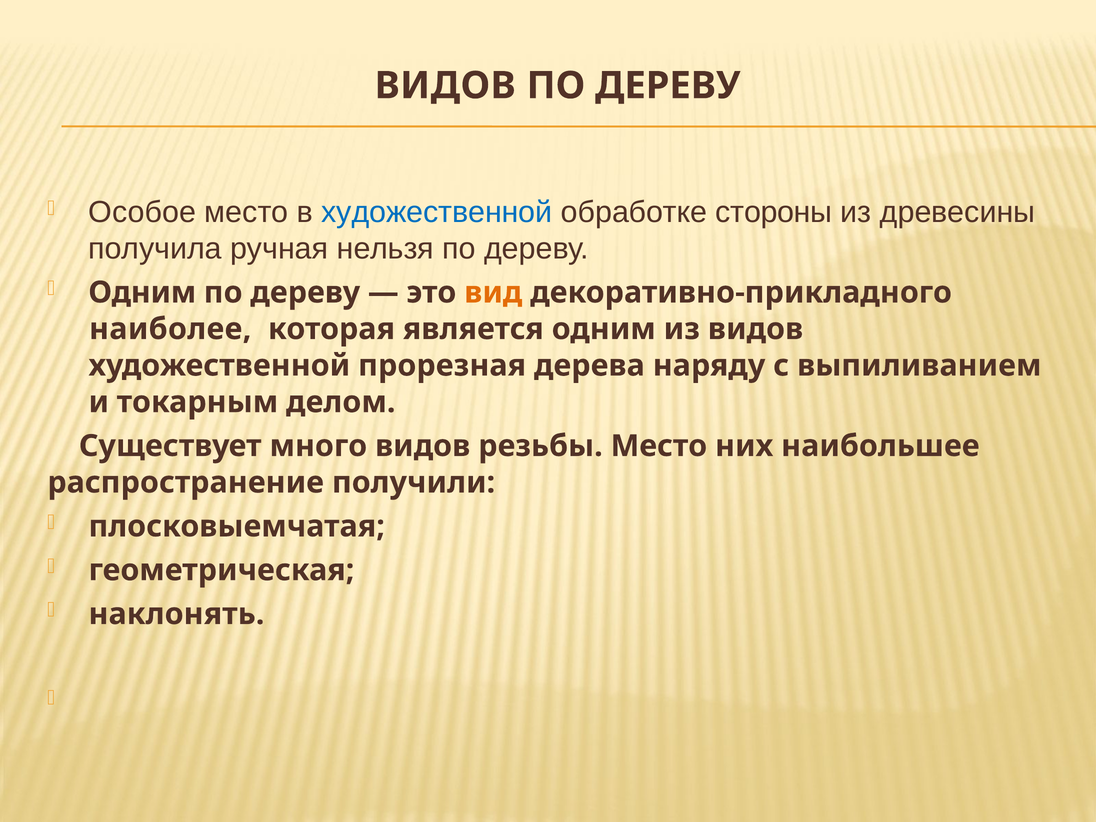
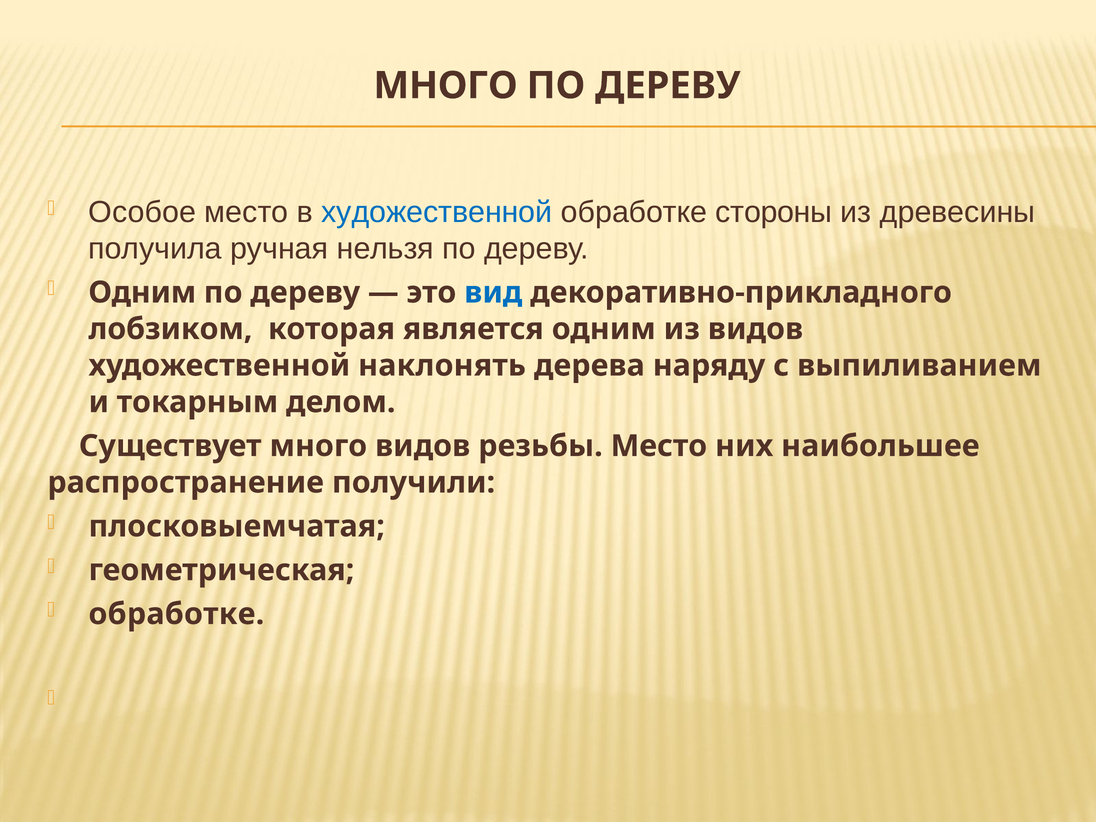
ВИДОВ: ВИДОВ -> МНОГО (445, 86)
вид colour: orange -> blue (493, 292)
наиболее: наиболее -> лобзиком (170, 329)
прорезная: прорезная -> наклонять (442, 366)
наклонять: наклонять -> обработке (176, 614)
